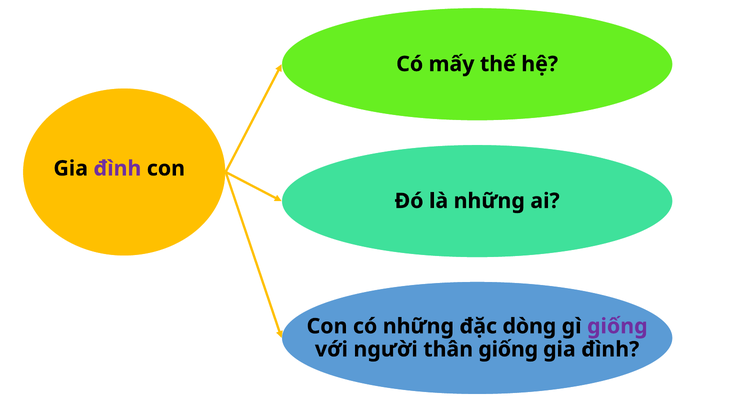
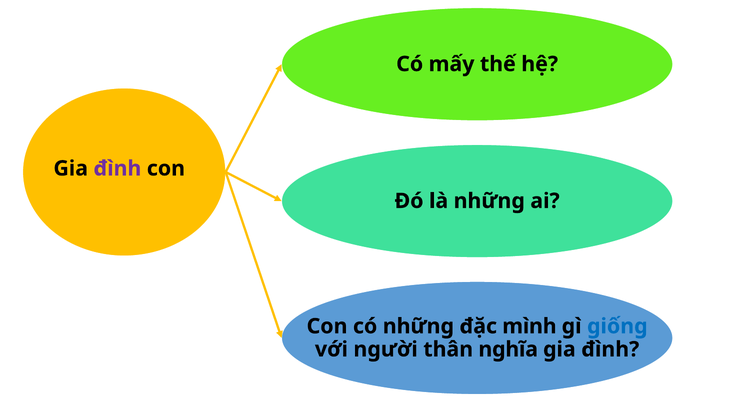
dòng: dòng -> mình (529, 326)
giống colour: purple -> blue (617, 326)
thân giống: giống -> nghĩa (508, 349)
